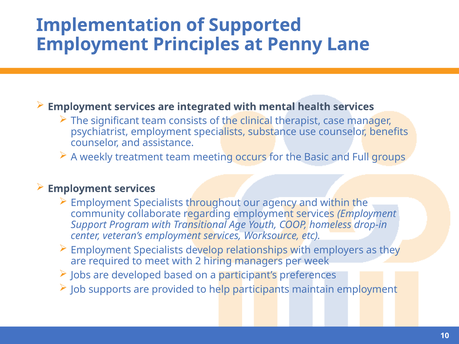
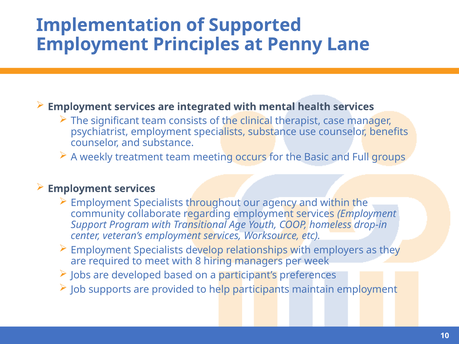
and assistance: assistance -> substance (168, 143)
2: 2 -> 8 (198, 261)
